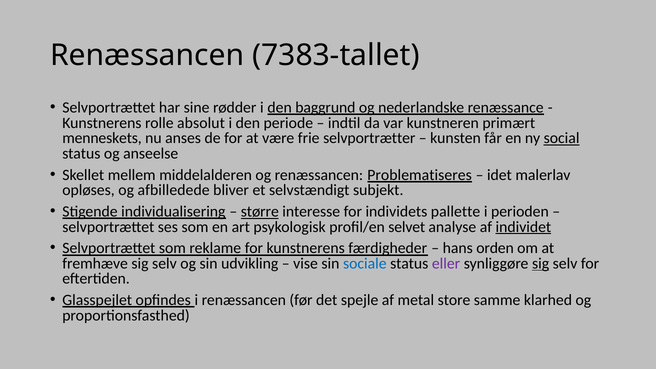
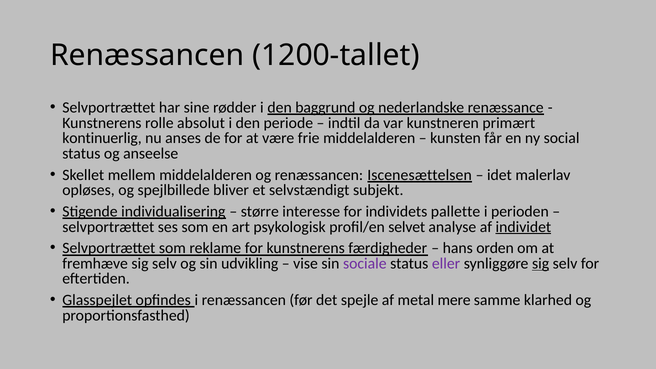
7383-tallet: 7383-tallet -> 1200-tallet (336, 55)
menneskets: menneskets -> kontinuerlig (102, 138)
frie selvportrætter: selvportrætter -> middelalderen (369, 138)
social underline: present -> none (562, 138)
Problematiseres: Problematiseres -> Iscenesættelsen (420, 175)
afbilledede: afbilledede -> spejlbillede (174, 190)
større underline: present -> none (260, 212)
sociale colour: blue -> purple (365, 264)
store: store -> mere (454, 300)
